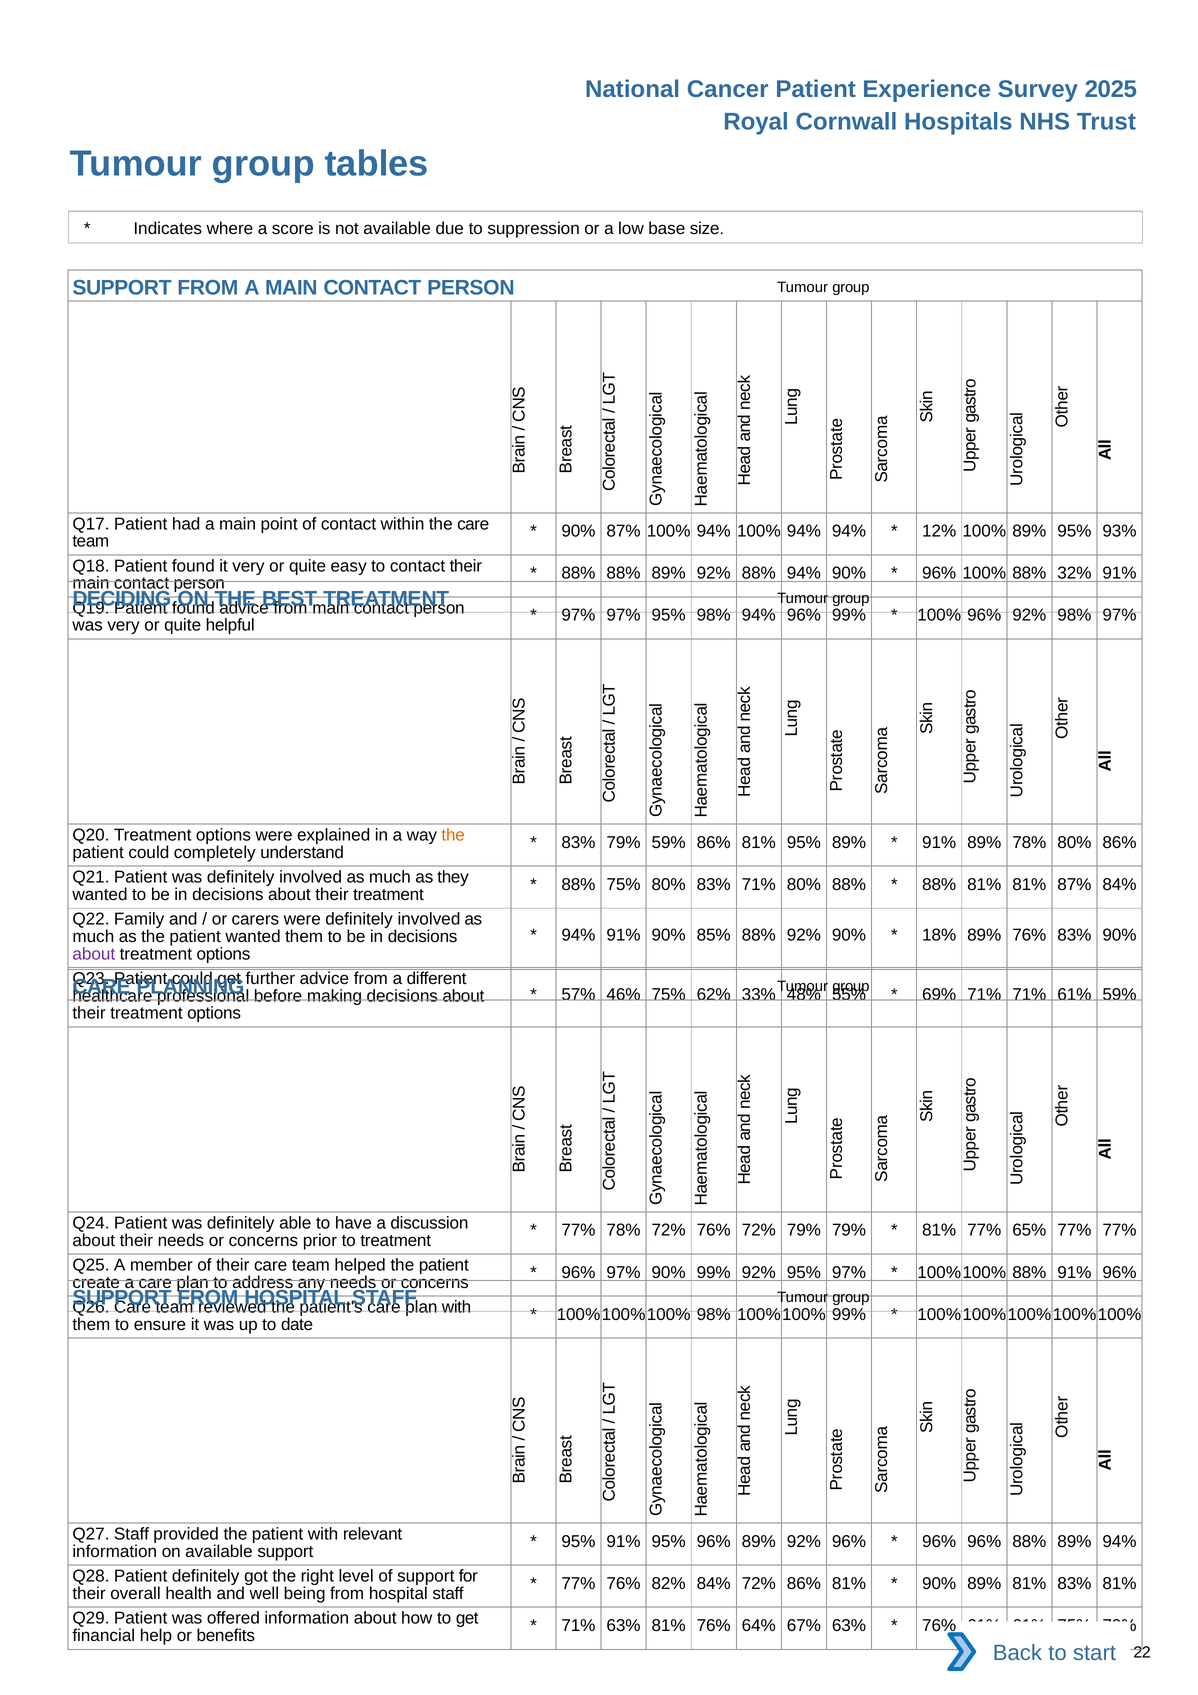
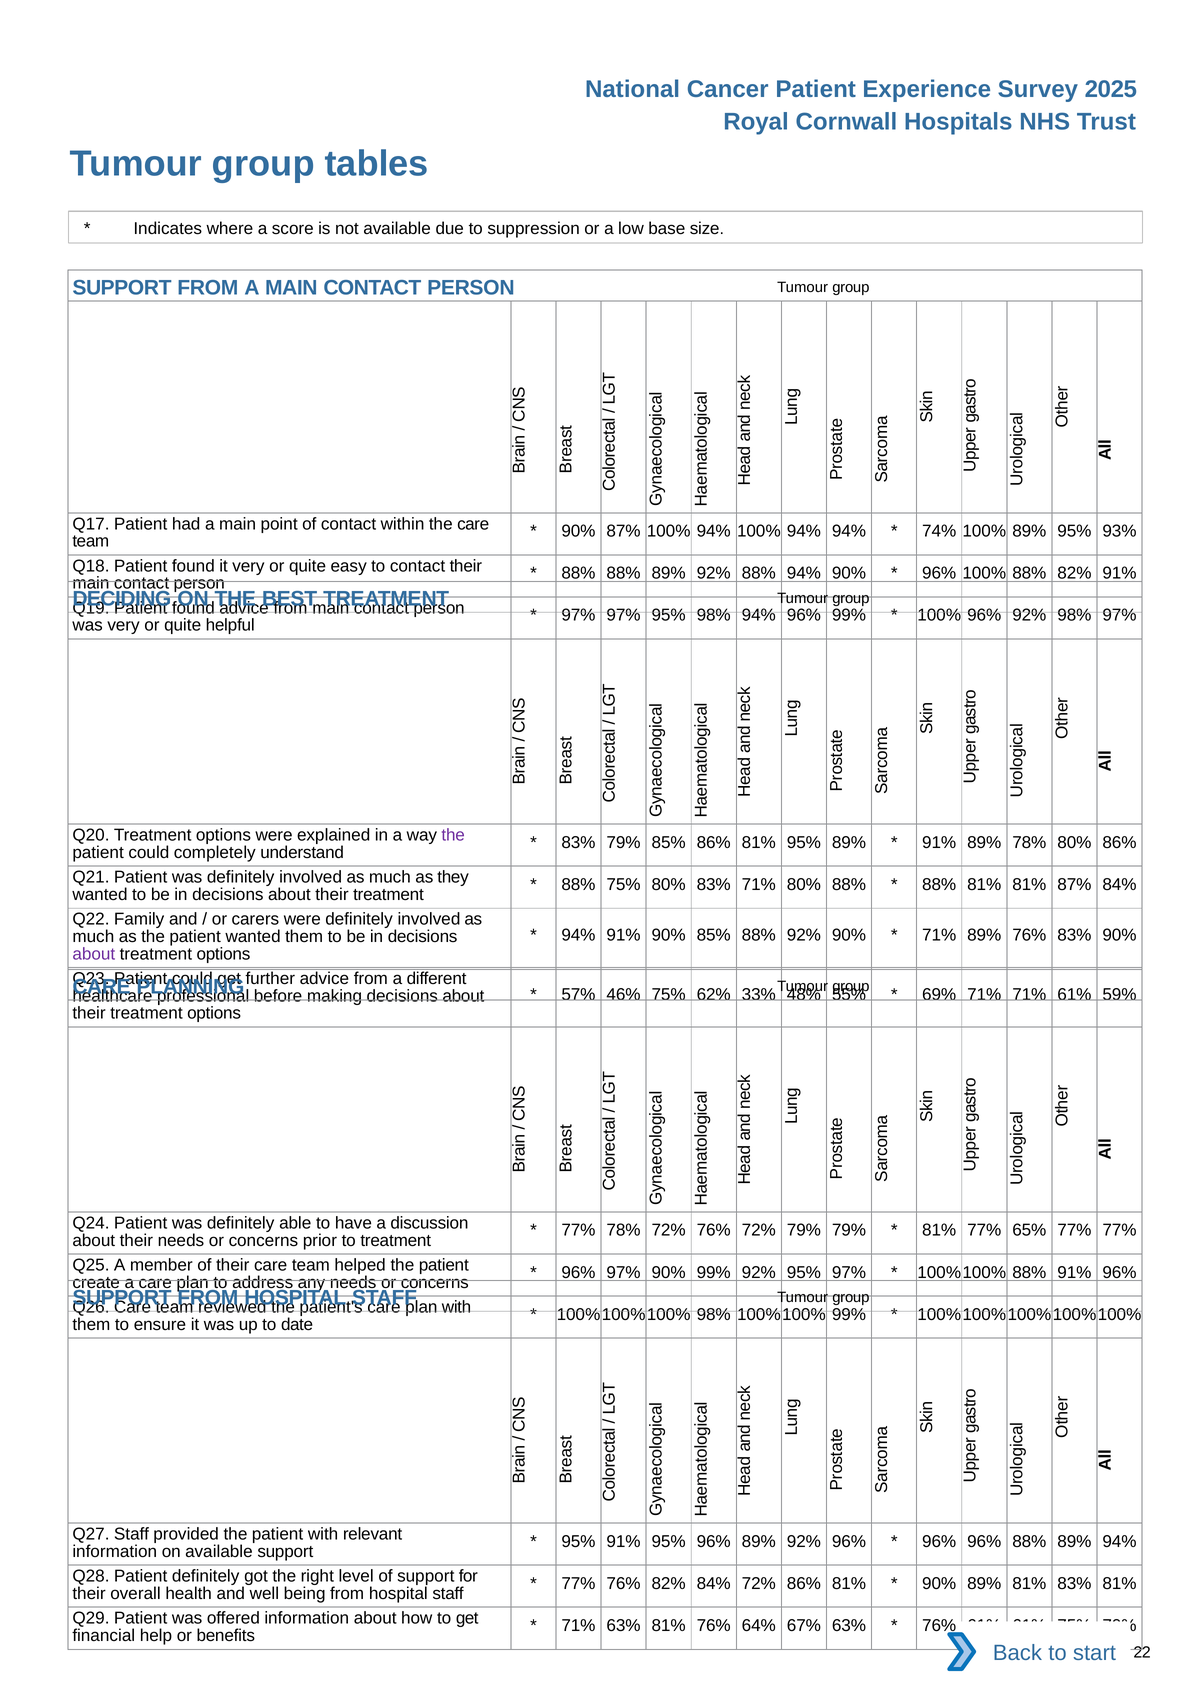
12%: 12% -> 74% (939, 531)
88% 32%: 32% -> 82% (1074, 573)
the colour: orange -> purple (453, 835)
79% 59%: 59% -> 85% (669, 843)
18%: 18% -> 71% (939, 935)
